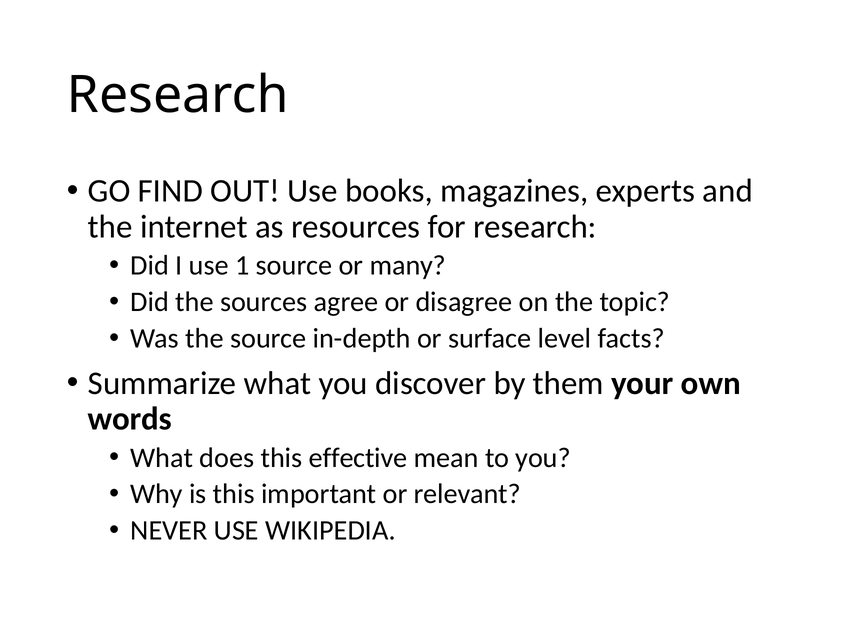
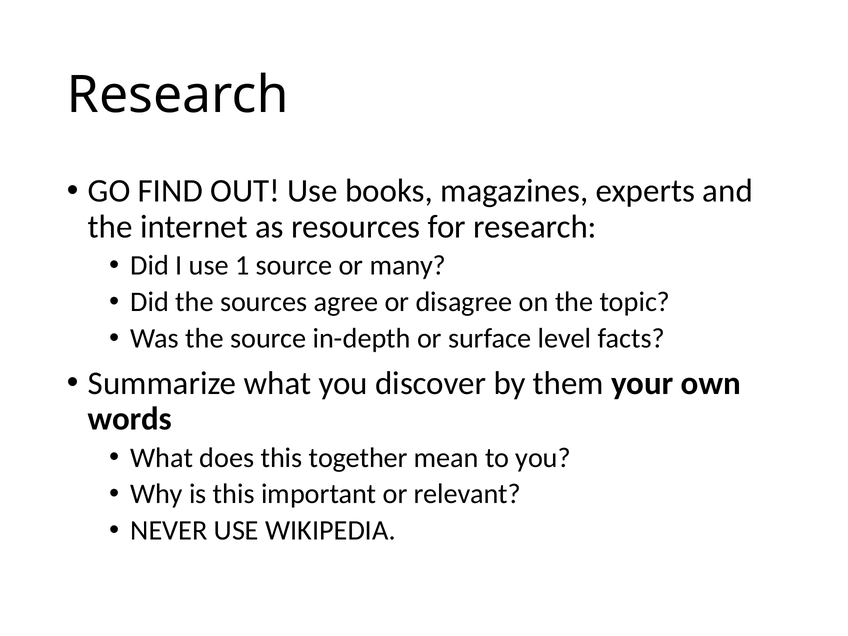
effective: effective -> together (358, 458)
